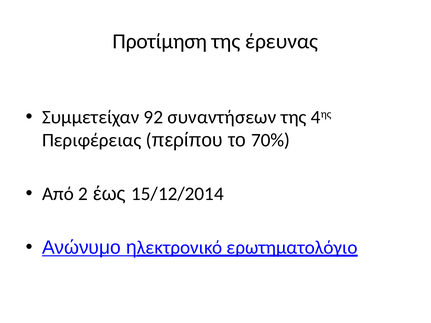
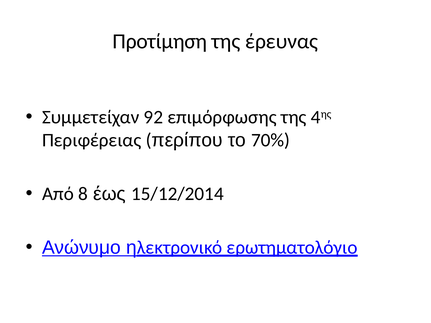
συναντήσεων: συναντήσεων -> επιμόρφωσης (222, 117)
2: 2 -> 8 (83, 194)
